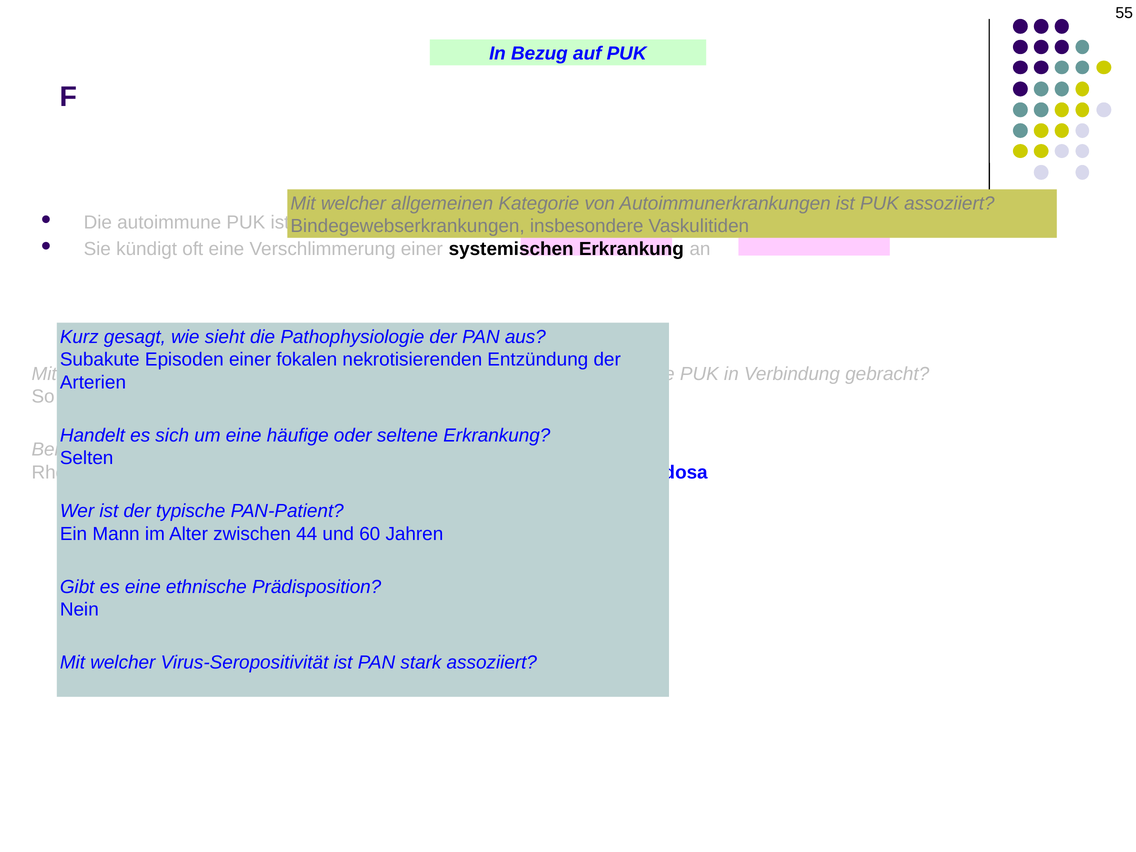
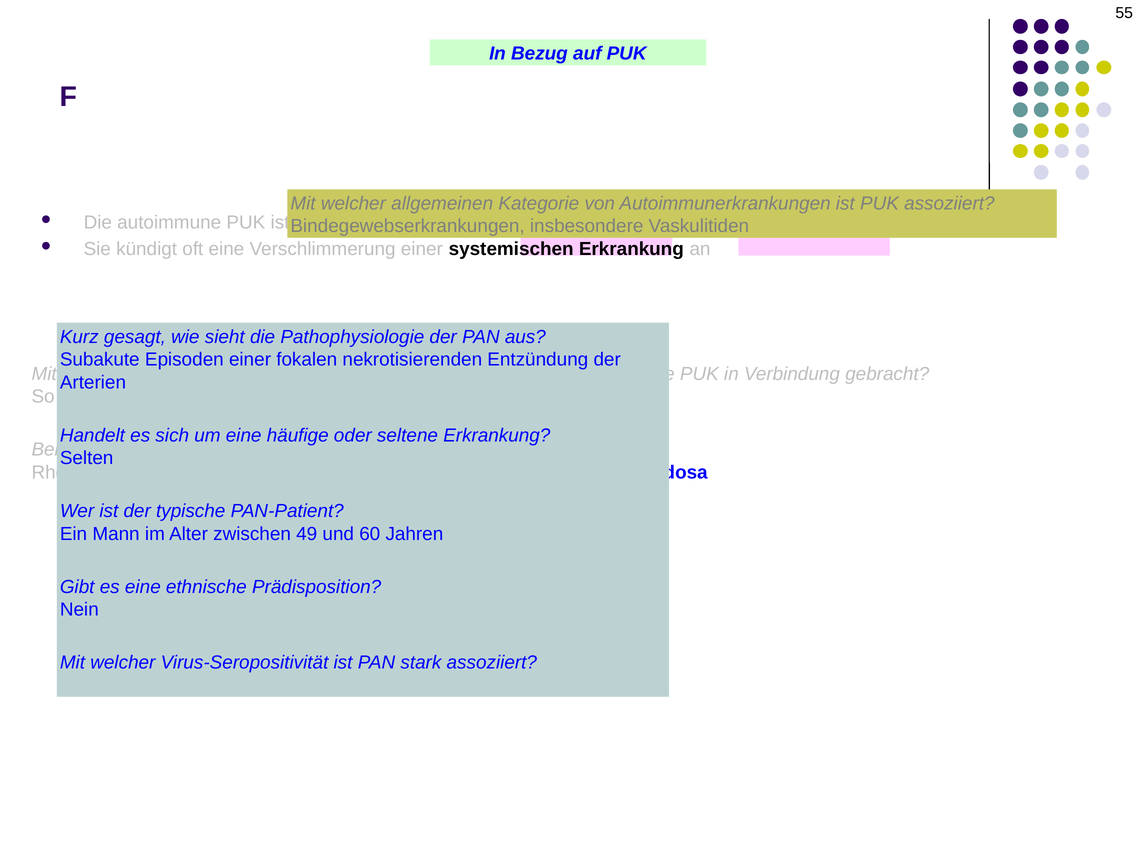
44: 44 -> 49 (307, 534)
